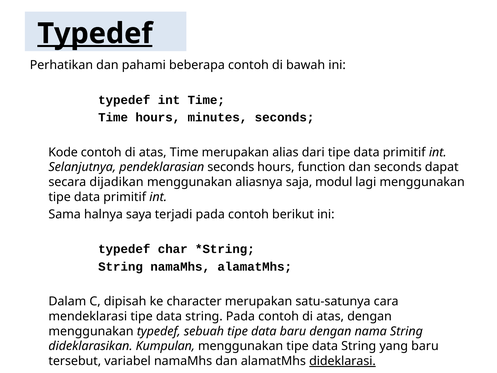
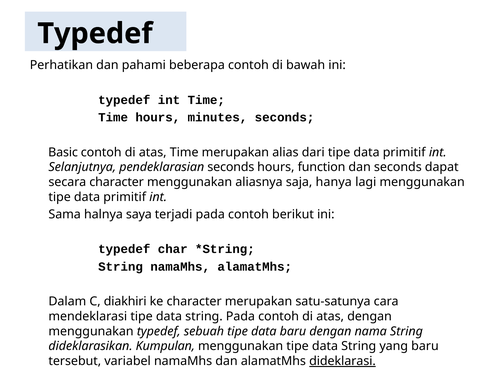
Typedef underline: present -> none (95, 34)
Kode: Kode -> Basic (63, 152)
secara dijadikan: dijadikan -> character (117, 182)
modul: modul -> hanya (334, 182)
dipisah: dipisah -> diakhiri (125, 301)
